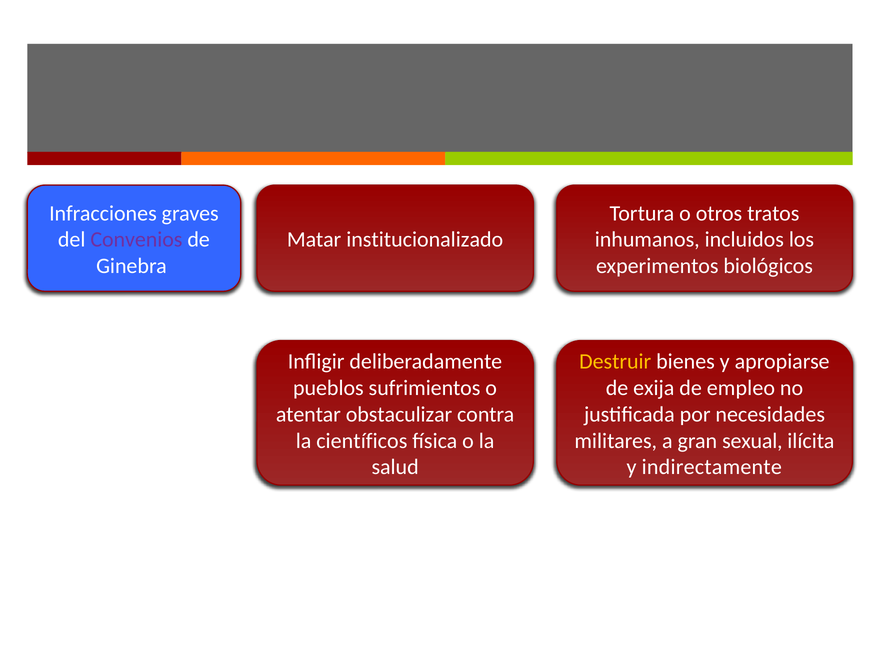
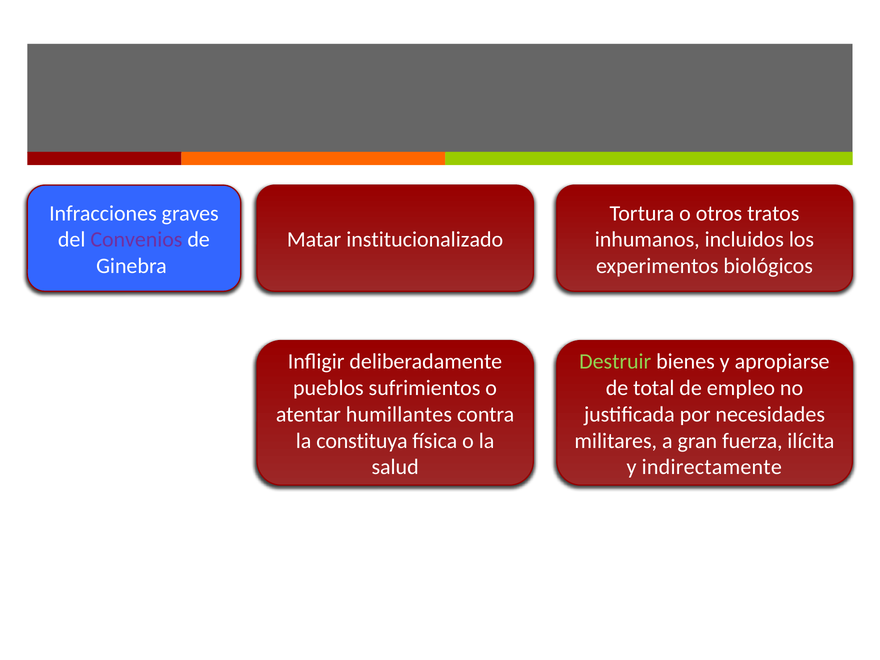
Destruir colour: yellow -> light green (615, 362)
exija: exija -> total (654, 388)
obstaculizar: obstaculizar -> humillantes (399, 414)
científicos: científicos -> constituya (362, 441)
sexual: sexual -> fuerza (752, 441)
